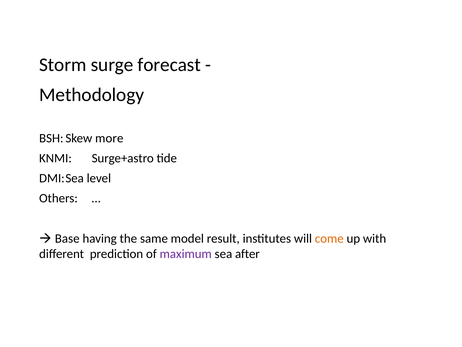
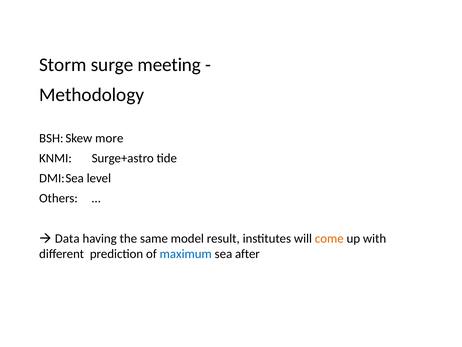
forecast: forecast -> meeting (169, 65)
Base: Base -> Data (67, 238)
maximum colour: purple -> blue (186, 254)
